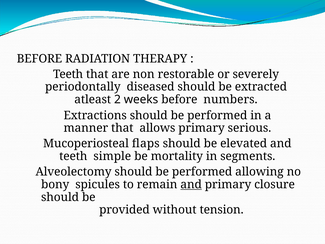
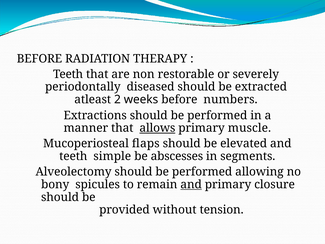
allows underline: none -> present (157, 128)
serious: serious -> muscle (249, 128)
mortality: mortality -> abscesses (177, 156)
